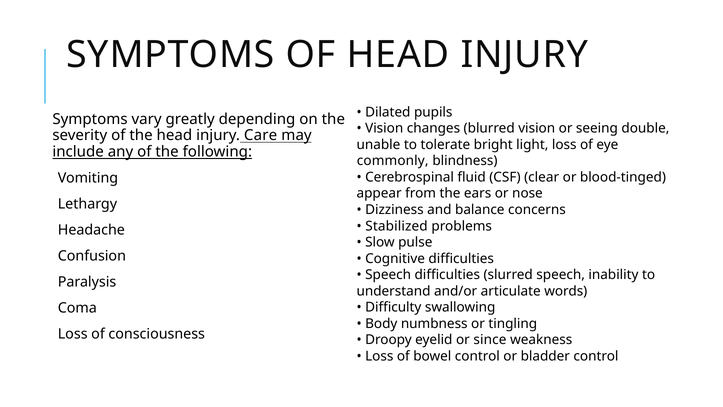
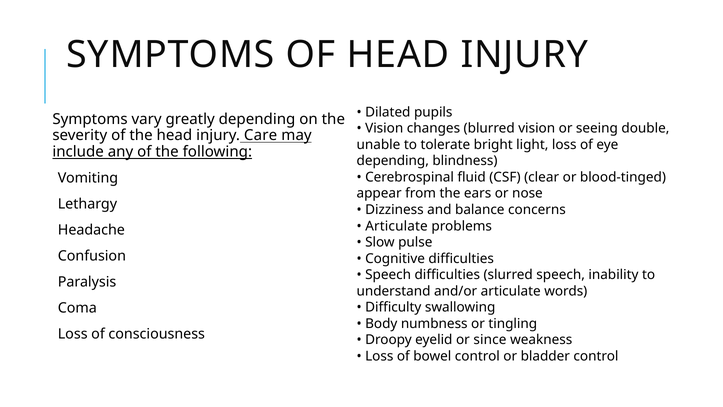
commonly: commonly -> depending (393, 161)
Stabilized: Stabilized -> Articulate (396, 226)
